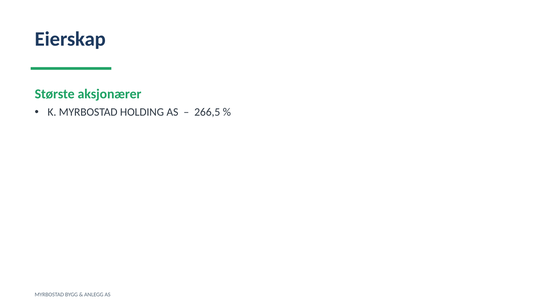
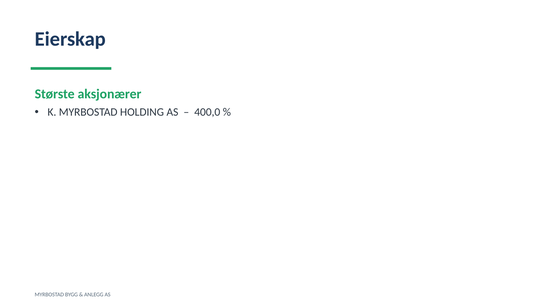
266,5: 266,5 -> 400,0 (207, 112)
